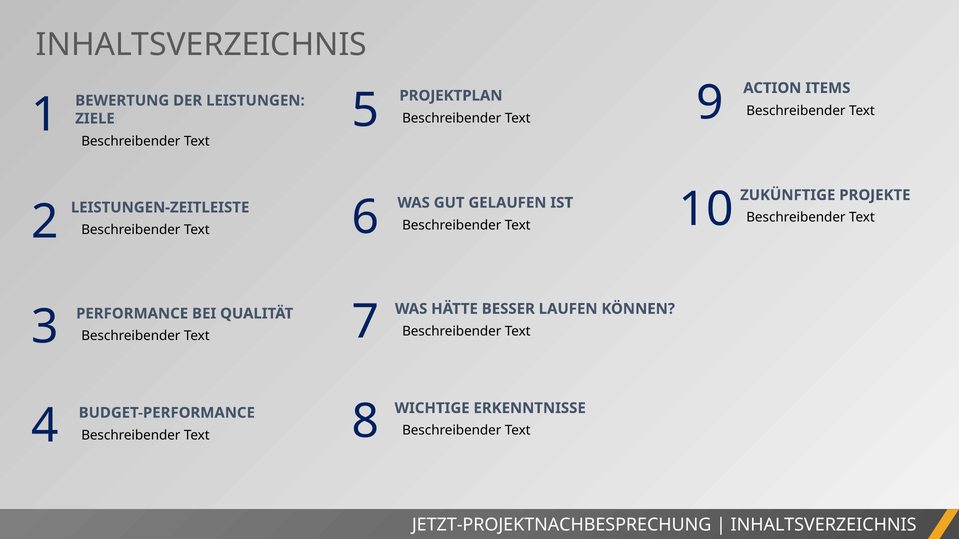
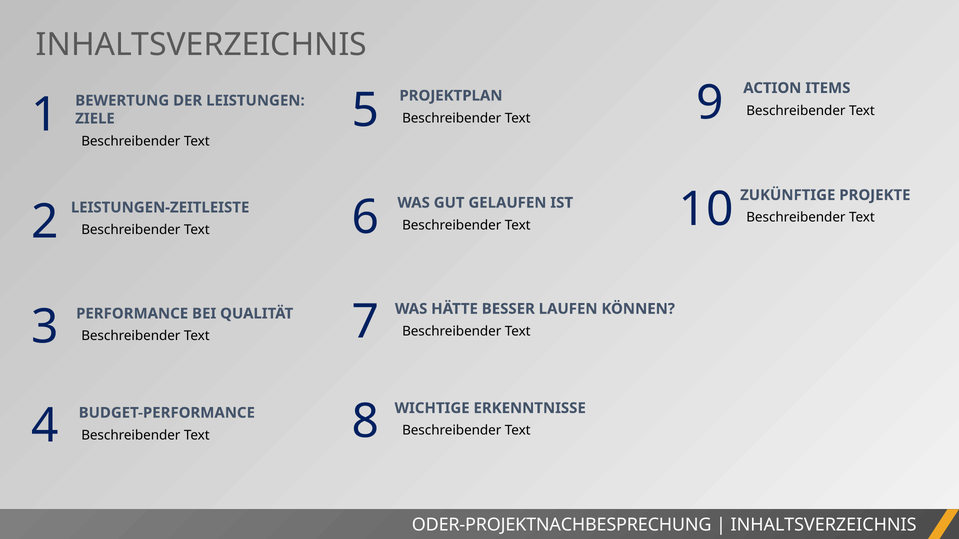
JETZT-PROJEKTNACHBESPRECHUNG: JETZT-PROJEKTNACHBESPRECHUNG -> ODER-PROJEKTNACHBESPRECHUNG (562, 525)
